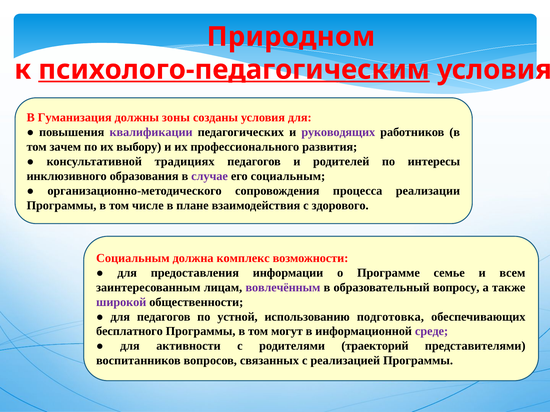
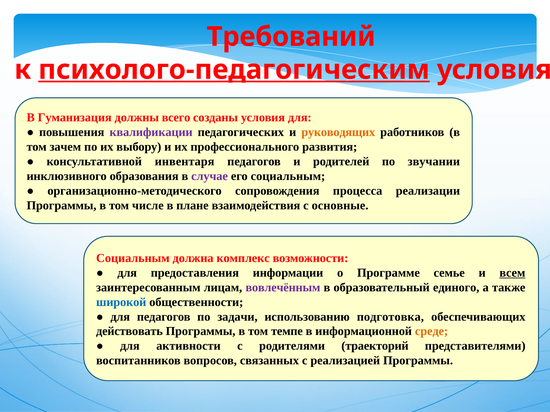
Природном: Природном -> Требований (291, 37)
зоны: зоны -> всего (176, 118)
руководящих colour: purple -> orange (338, 132)
традициях: традициях -> инвентаря (185, 162)
интересы: интересы -> звучании (434, 162)
здорового: здорового -> основные (340, 206)
всем underline: none -> present (512, 273)
вопросу: вопросу -> единого (456, 288)
широкой colour: purple -> blue (121, 302)
устной: устной -> задачи (237, 317)
бесплатного: бесплатного -> действовать (129, 332)
могут: могут -> темпе (287, 332)
среде colour: purple -> orange (432, 332)
